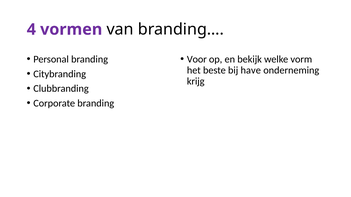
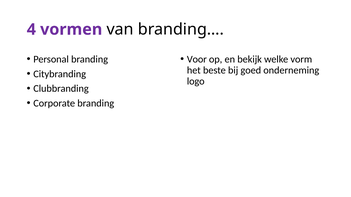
have: have -> goed (251, 70)
krijg: krijg -> logo (196, 81)
